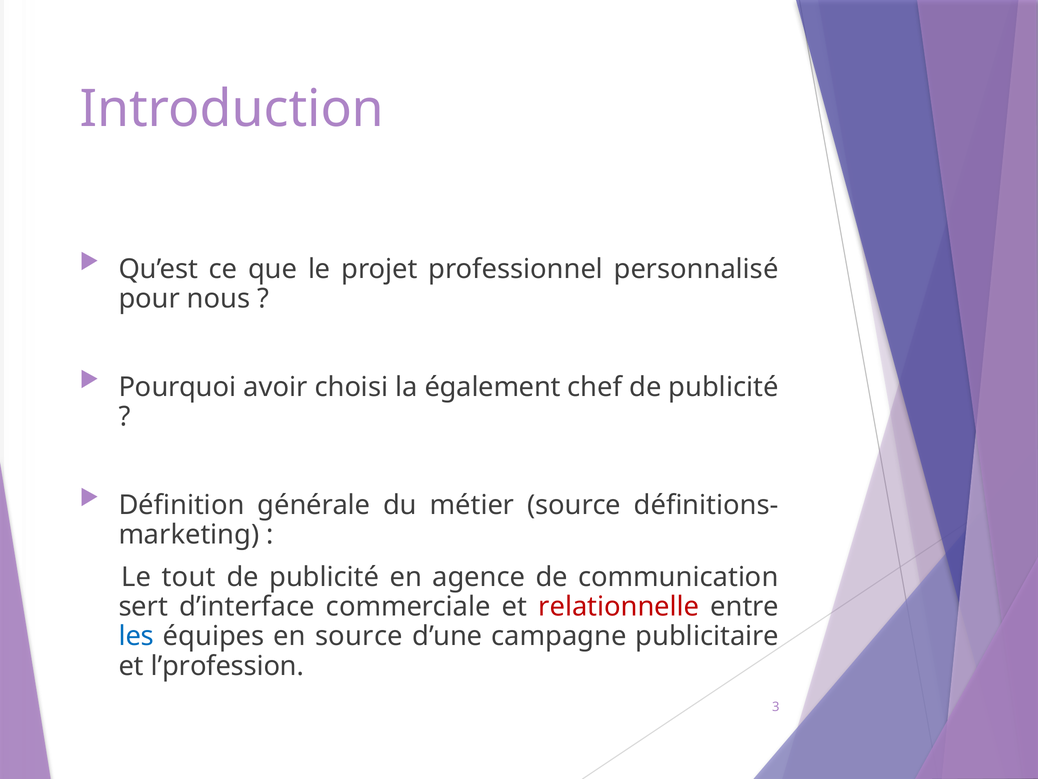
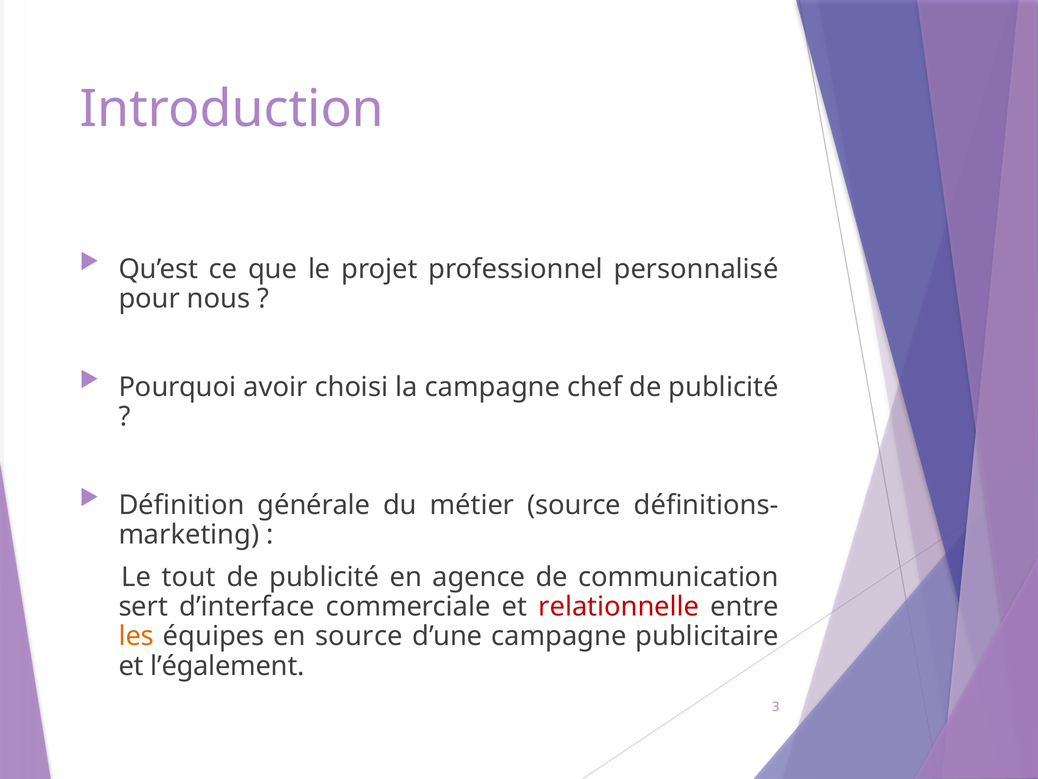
la également: également -> campagne (492, 387)
les colour: blue -> orange (136, 636)
l’profession: l’profession -> l’également (227, 666)
